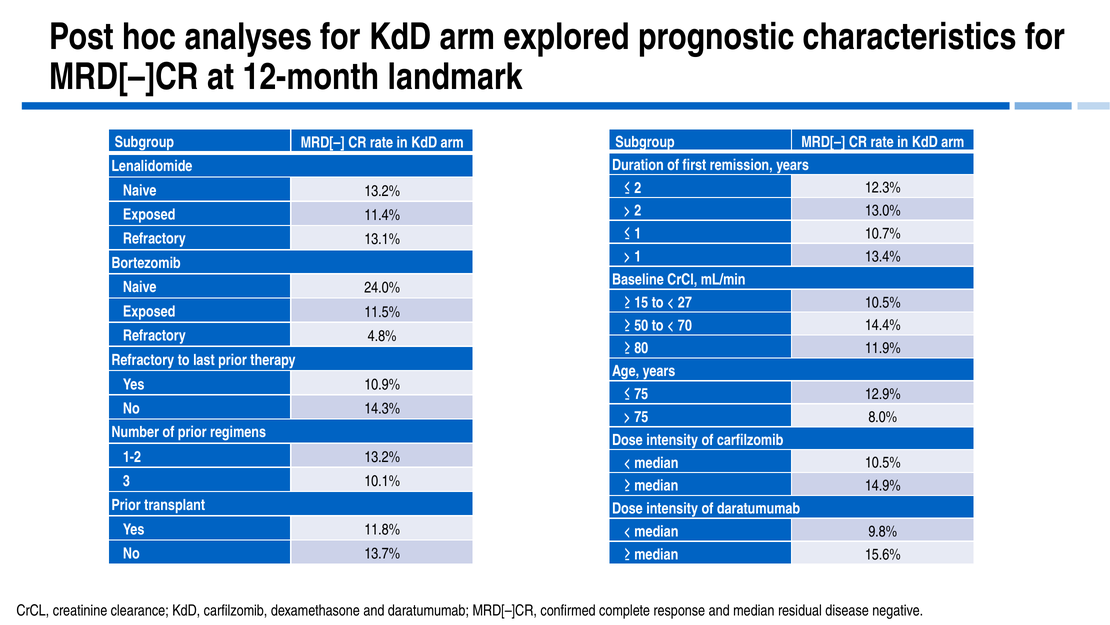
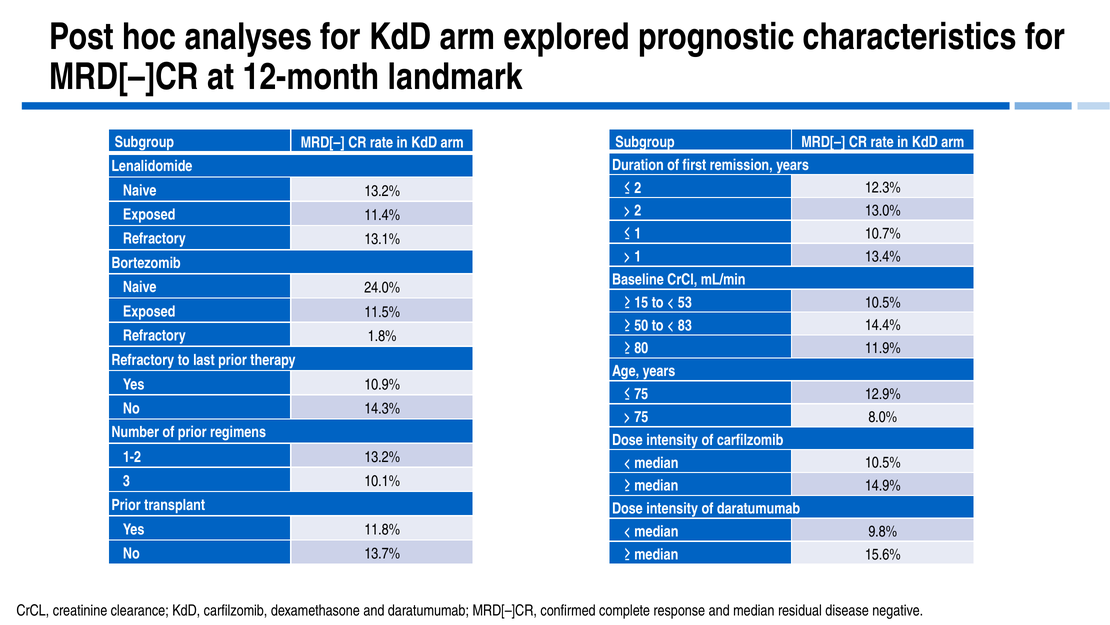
27: 27 -> 53 (685, 302)
70: 70 -> 83 (685, 325)
4.8%: 4.8% -> 1.8% (382, 336)
